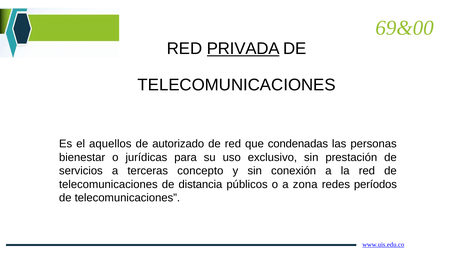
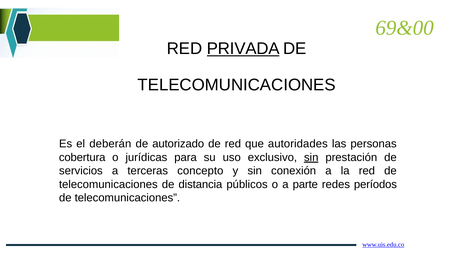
aquellos: aquellos -> deberán (110, 144)
condenadas: condenadas -> autoridades (298, 144)
bienestar: bienestar -> cobertura (82, 157)
sin underline: none -> present (311, 157)
zona: zona -> parte (305, 184)
